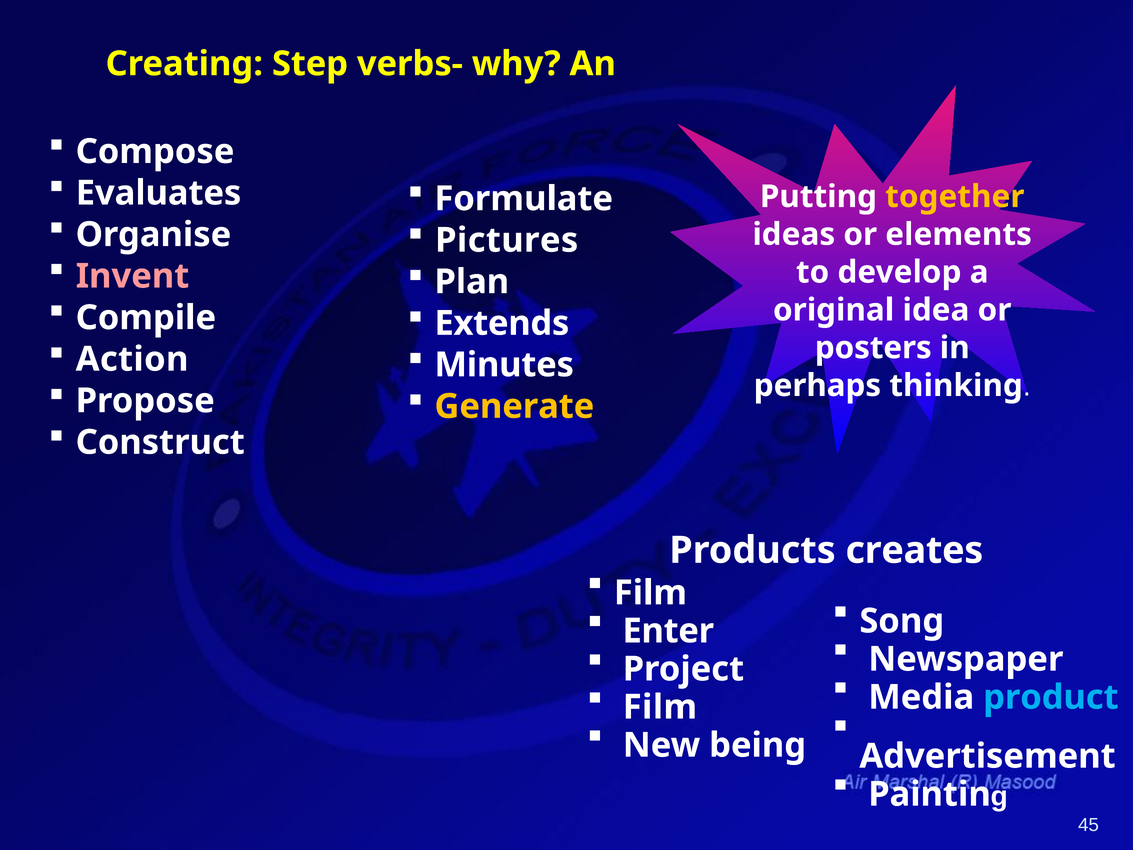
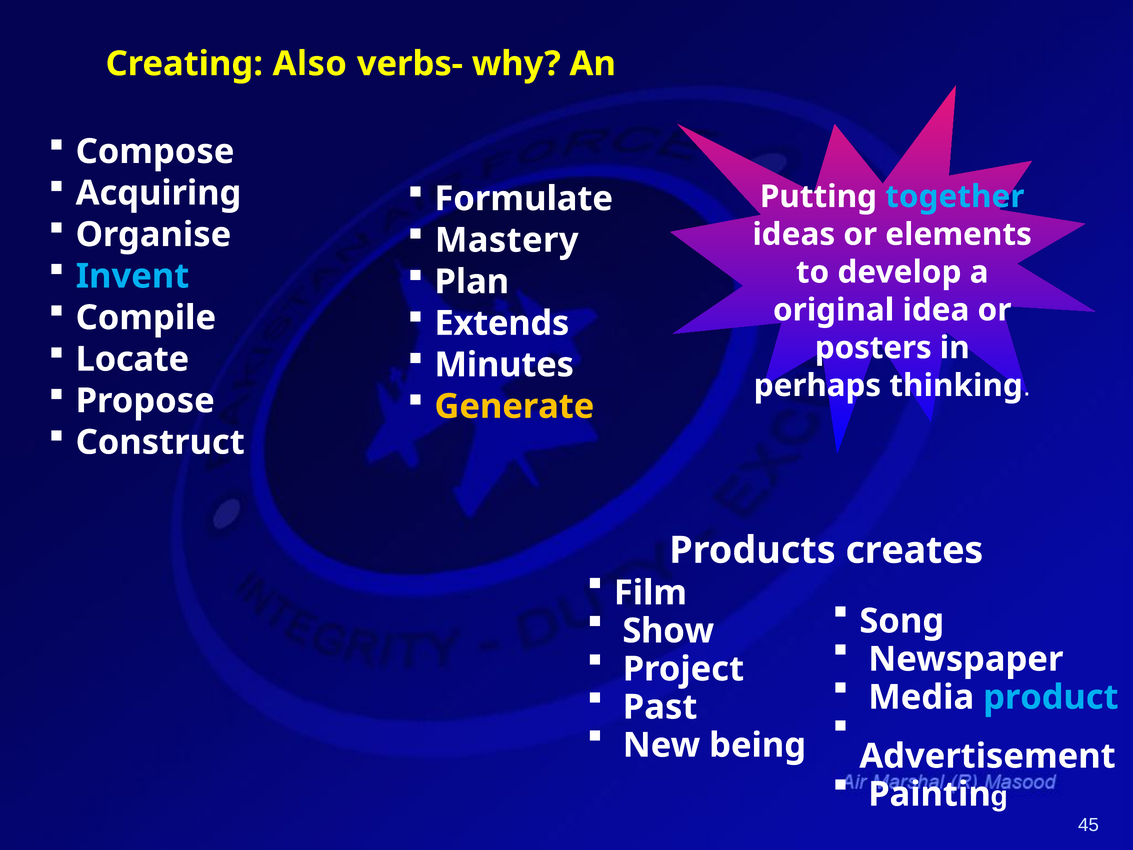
Step: Step -> Also (310, 64)
Evaluates: Evaluates -> Acquiring (158, 193)
together colour: yellow -> light blue (955, 197)
Pictures: Pictures -> Mastery (507, 240)
Invent colour: pink -> light blue (132, 276)
Action: Action -> Locate (132, 359)
Enter: Enter -> Show (668, 631)
Film: Film -> Past (660, 707)
